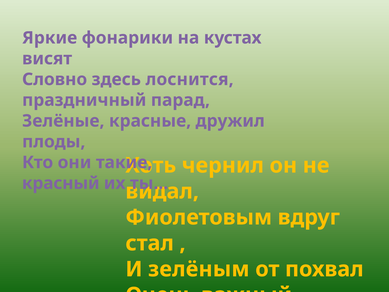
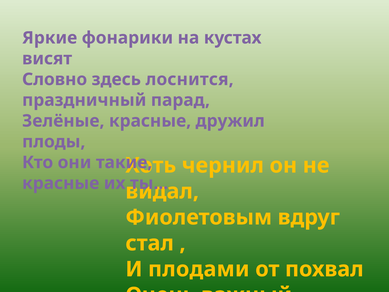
красный: красный -> красные (61, 183)
зелёным: зелёным -> плодами (199, 269)
